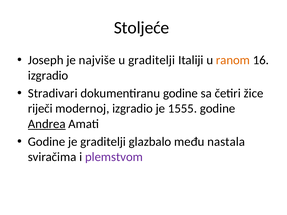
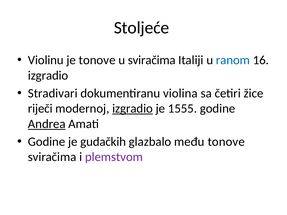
Joseph: Joseph -> Violinu (46, 60)
je najviše: najviše -> tonove (97, 60)
u graditelji: graditelji -> sviračima (152, 60)
ranom colour: orange -> blue (233, 60)
dokumentiranu godine: godine -> violina (180, 93)
izgradio underline: none -> present (133, 109)
je graditelji: graditelji -> gudačkih (103, 142)
među nastala: nastala -> tonove (226, 142)
